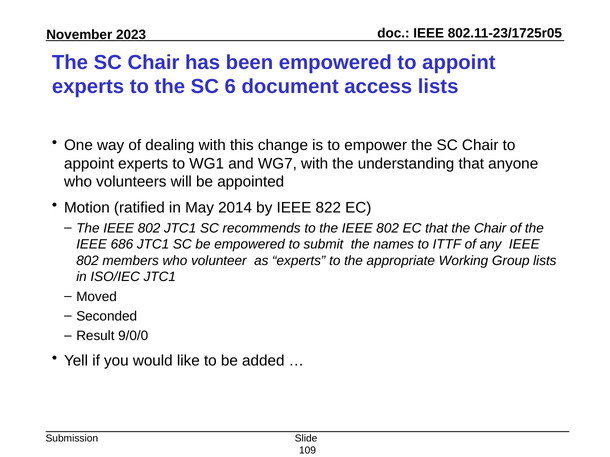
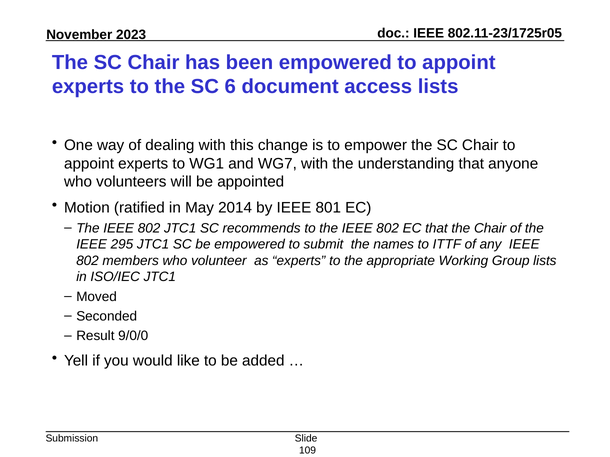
822: 822 -> 801 (328, 208)
686: 686 -> 295 (122, 245)
